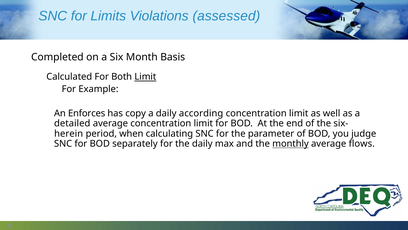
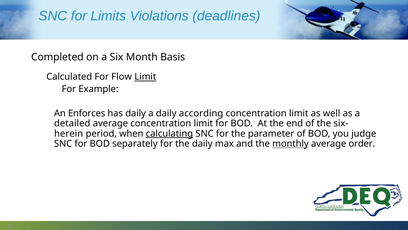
assessed: assessed -> deadlines (226, 16)
Both: Both -> Flow (122, 77)
has copy: copy -> daily (136, 113)
calculating underline: none -> present (169, 133)
flows: flows -> order (362, 143)
